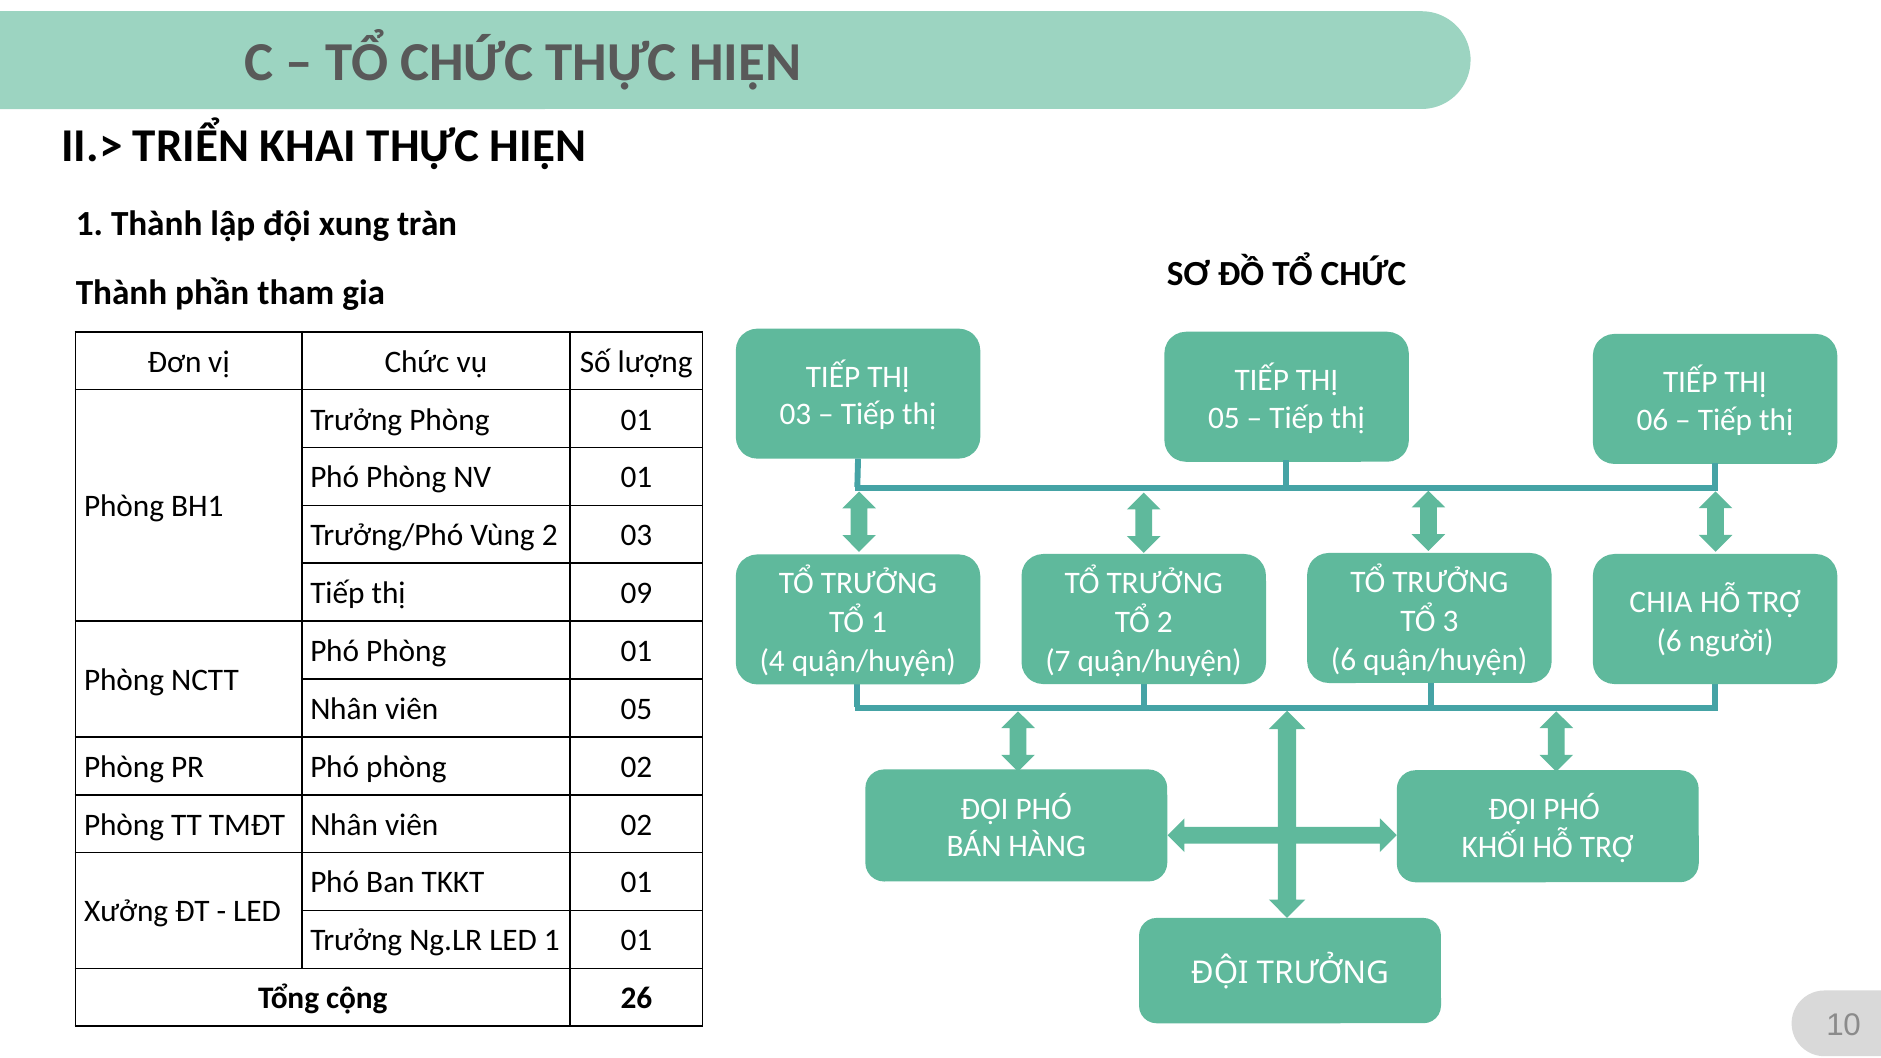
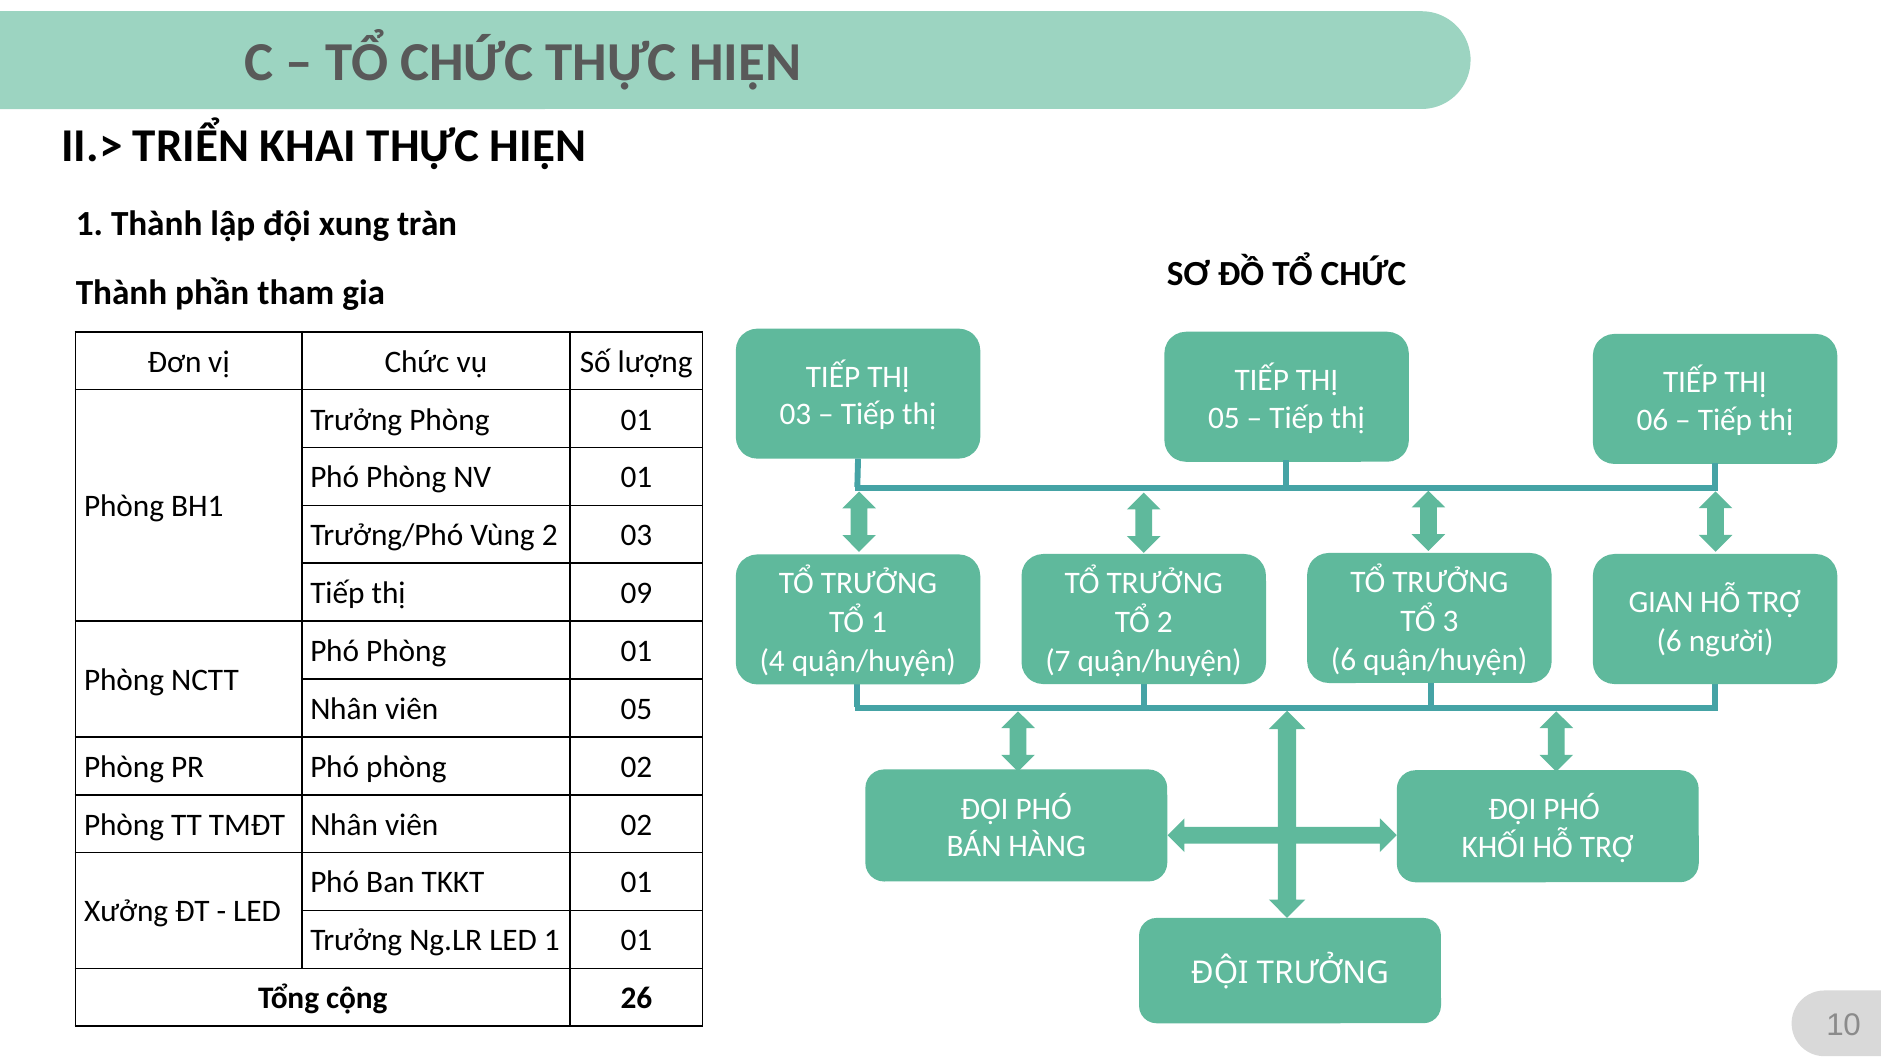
CHIA: CHIA -> GIAN (1661, 602)
